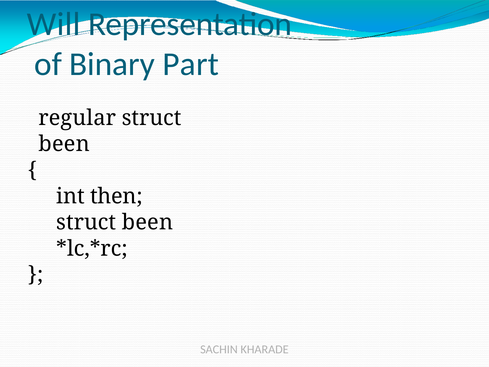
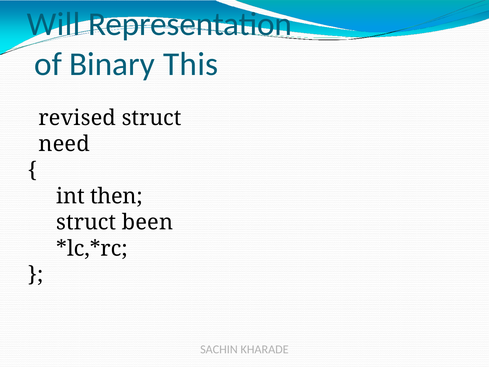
Part: Part -> This (191, 64)
regular: regular -> revised (77, 118)
been: been -> need (64, 144)
